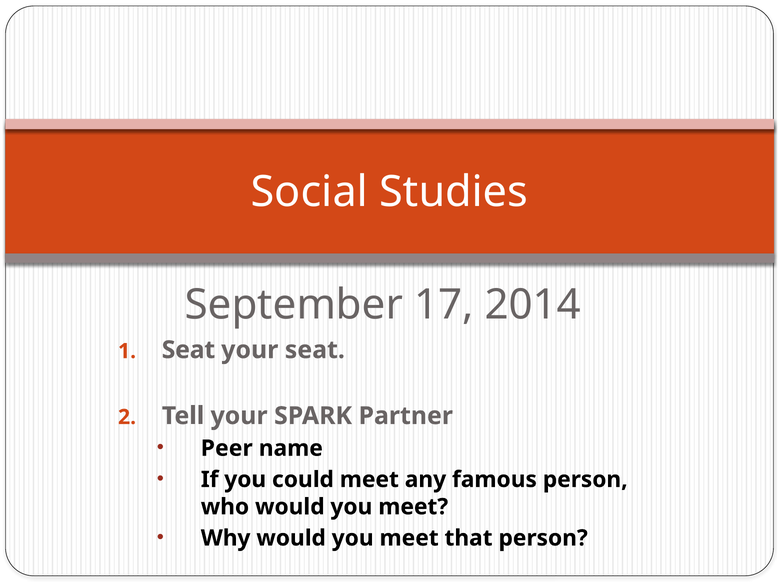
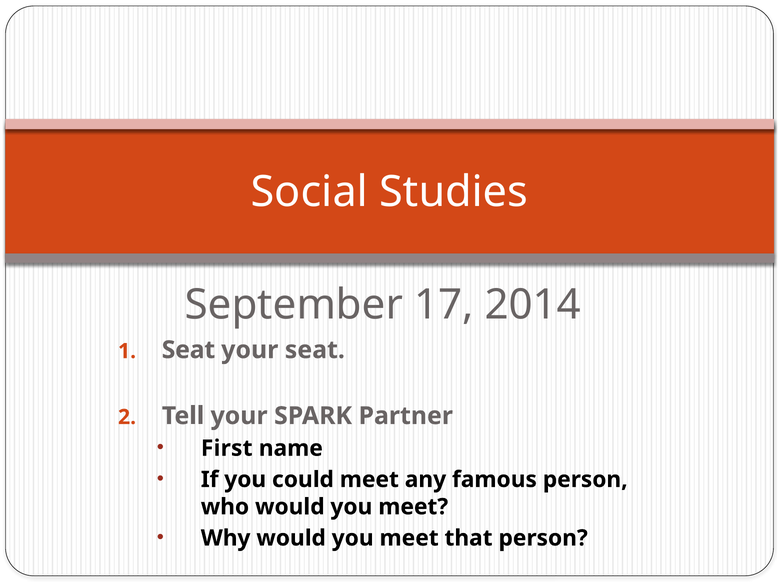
Peer: Peer -> First (227, 448)
